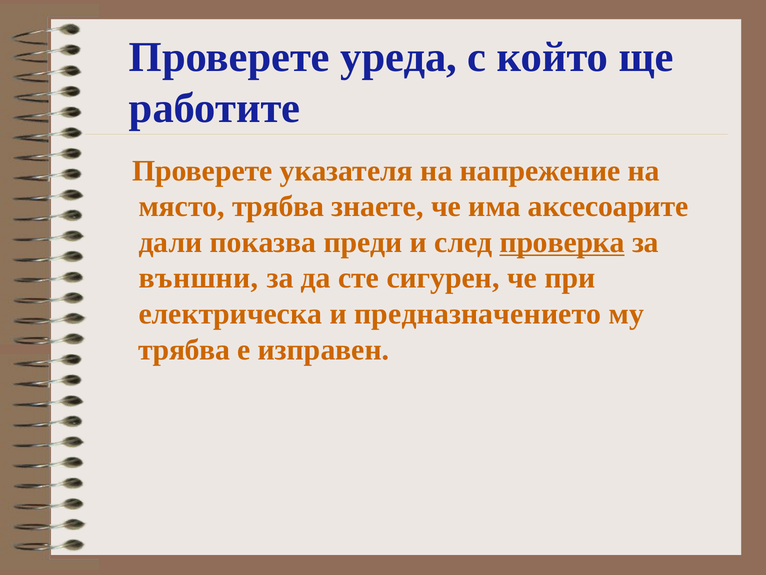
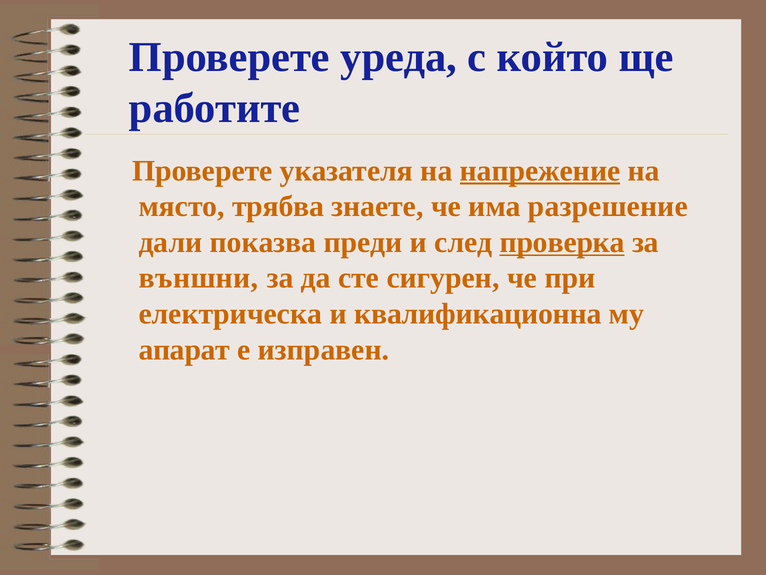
напрежение underline: none -> present (540, 171)
аксесоарите: аксесоарите -> разрешение (608, 206)
предназначението: предназначението -> квалификационна (478, 314)
трябва: трябва -> апарат (184, 349)
